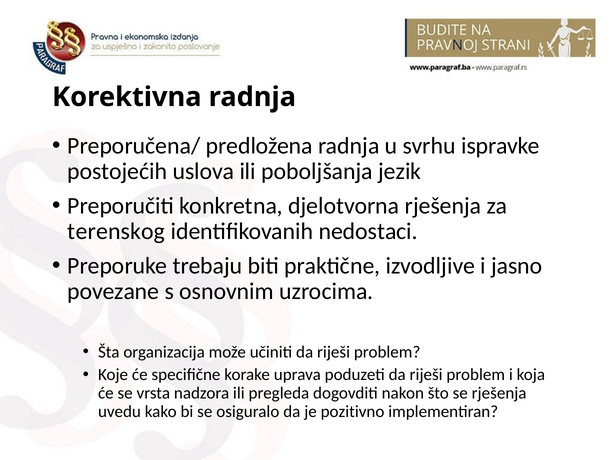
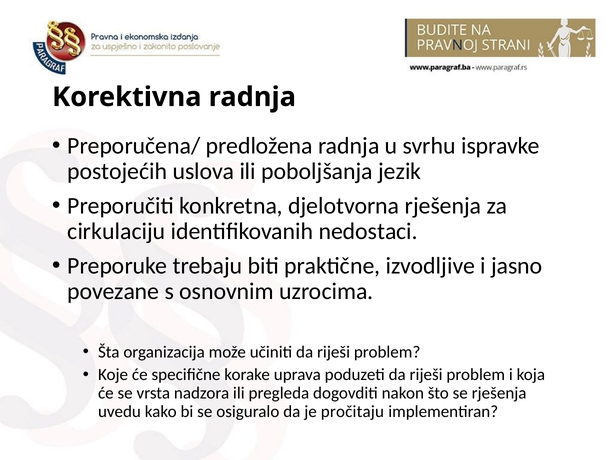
terenskog: terenskog -> cirkulaciju (116, 231)
pozitivno: pozitivno -> pročitaju (352, 411)
